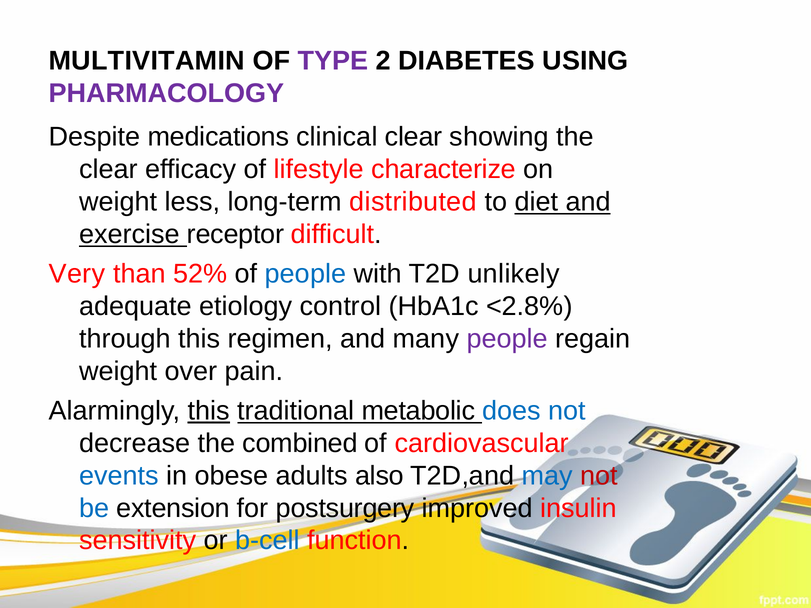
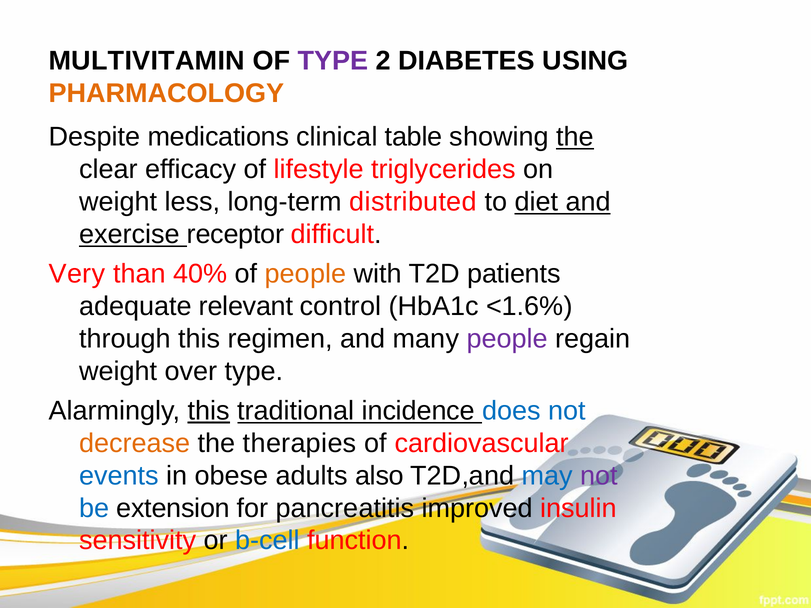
PHARMACOLOGY colour: purple -> orange (167, 93)
clinical clear: clear -> table (414, 137)
the underline: none -> present (575, 137)
characterize: characterize -> triglycerides (444, 169)
52%: 52% -> 40% (200, 274)
people colour: blue -> orange (305, 274)
unlikely: unlikely -> patients (514, 274)
etiology: etiology -> relevant (246, 306)
<2.8%: <2.8% -> <1.6% (529, 306)
over pain: pain -> type (254, 371)
metabolic: metabolic -> incidence (418, 411)
decrease colour: black -> orange (135, 443)
combined: combined -> therapies (300, 443)
not colour: red -> purple (599, 476)
postsurgery: postsurgery -> pancreatitis (345, 508)
